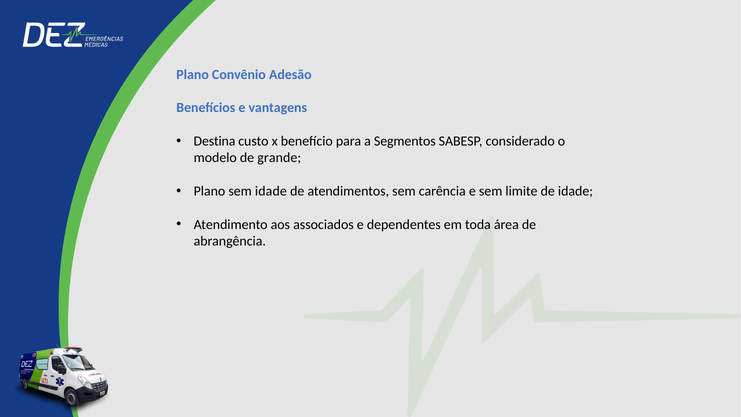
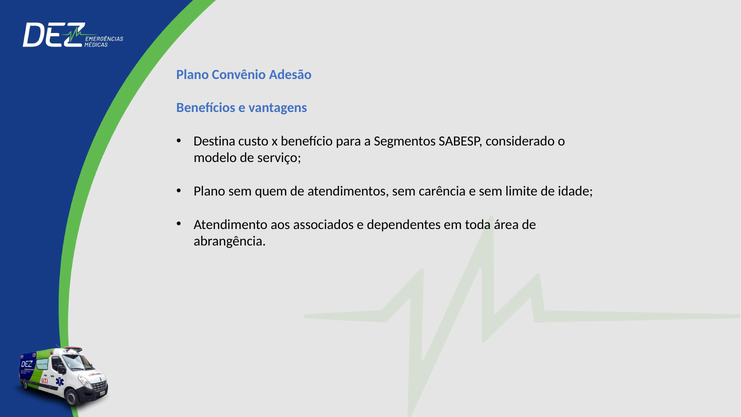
grande: grande -> serviço (279, 158)
sem idade: idade -> quem (271, 191)
